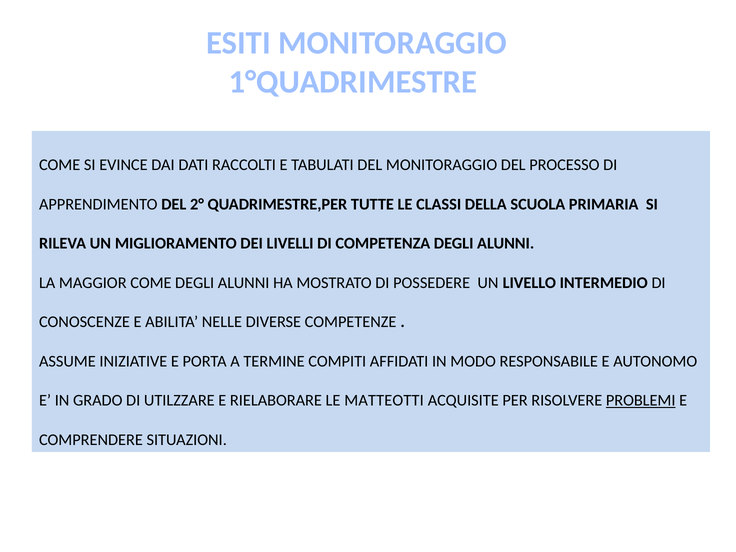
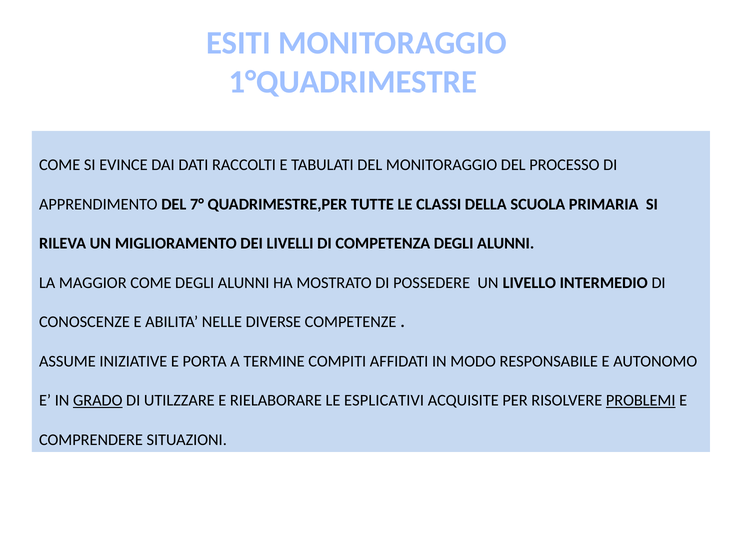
2°: 2° -> 7° (197, 204)
GRADO underline: none -> present (98, 400)
MATTEOTTI: MATTEOTTI -> ESPLICATIVI (384, 400)
